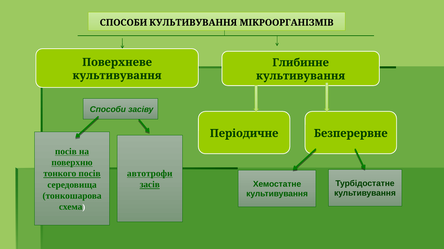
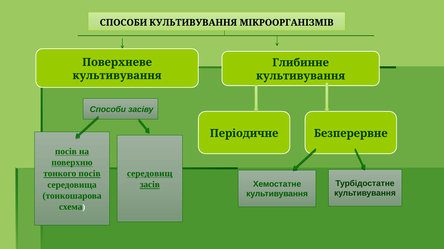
автотрофи: автотрофи -> середовищ (150, 174)
